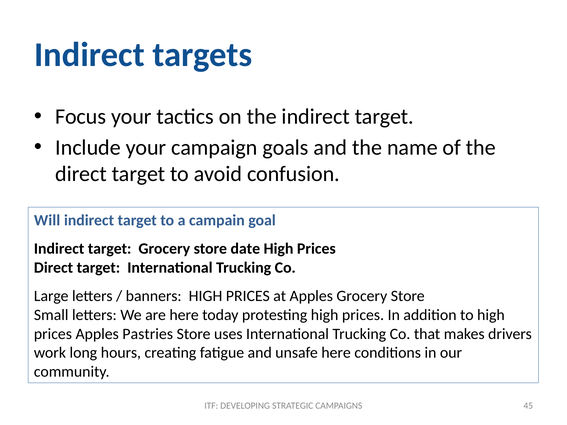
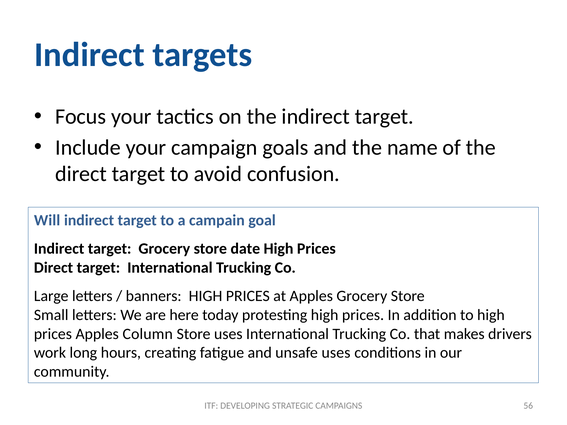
Pastries: Pastries -> Column (148, 334)
unsafe here: here -> uses (336, 353)
45: 45 -> 56 (528, 406)
